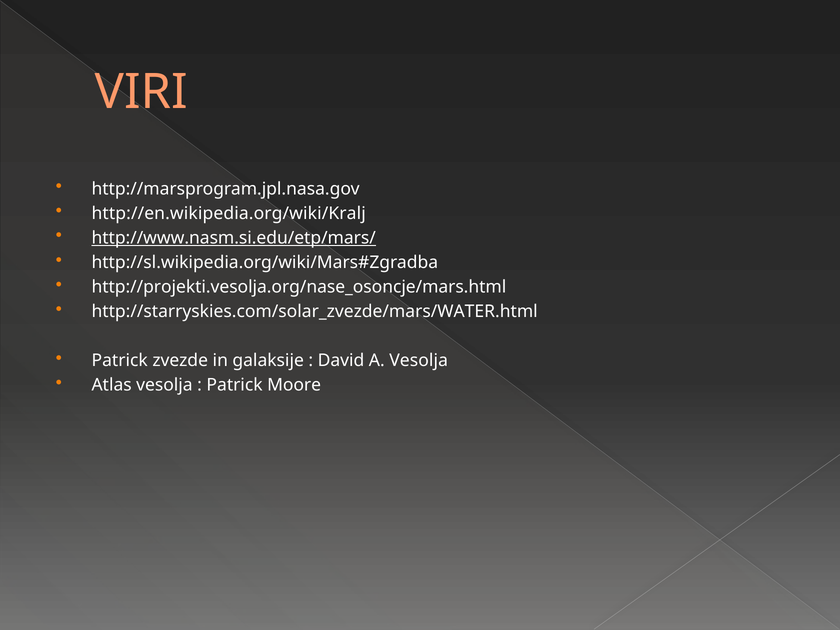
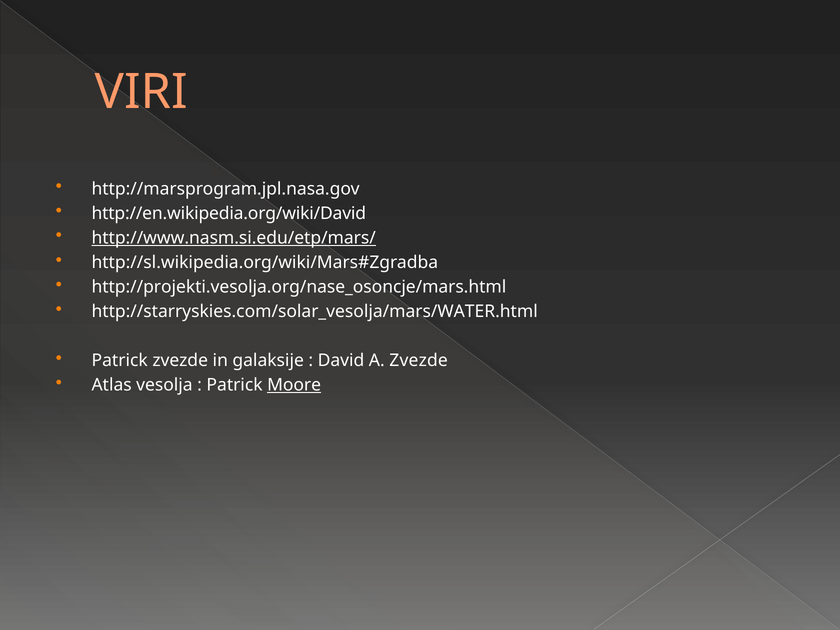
http://en.wikipedia.org/wiki/Kralj: http://en.wikipedia.org/wiki/Kralj -> http://en.wikipedia.org/wiki/David (229, 213)
http://starryskies.com/solar_zvezde/mars/WATER.html: http://starryskies.com/solar_zvezde/mars/WATER.html -> http://starryskies.com/solar_vesolja/mars/WATER.html (315, 311)
A Vesolja: Vesolja -> Zvezde (419, 360)
Moore underline: none -> present (294, 385)
